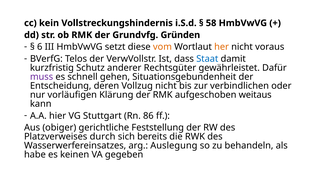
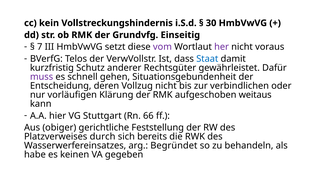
58: 58 -> 30 (211, 23)
Gründen: Gründen -> Einseitig (180, 35)
6: 6 -> 7 (40, 47)
vom colour: orange -> purple (162, 47)
her colour: orange -> purple (222, 47)
86: 86 -> 66 (148, 116)
Auslegung: Auslegung -> Begründet (174, 145)
